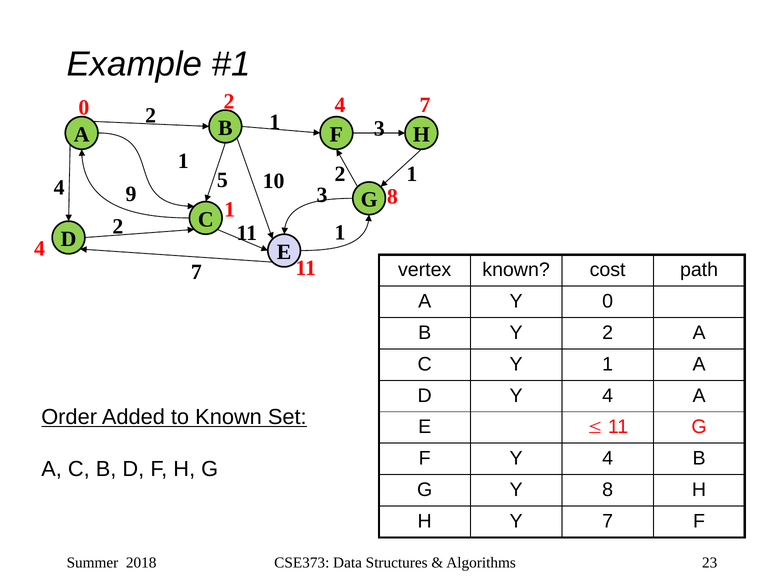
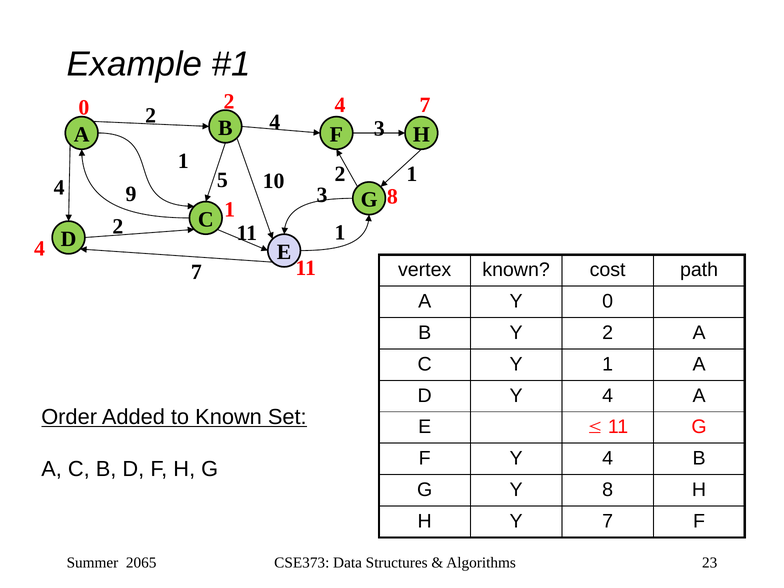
1: 1 -> 4 (275, 122)
2018: 2018 -> 2065 (141, 563)
